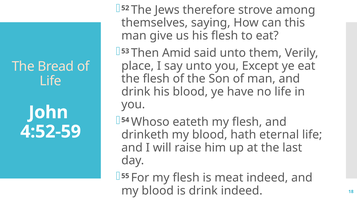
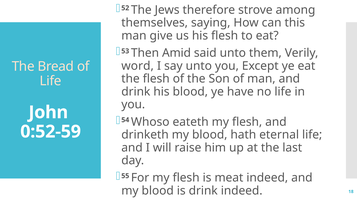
place: place -> word (138, 66)
4:52-59: 4:52-59 -> 0:52-59 (51, 131)
